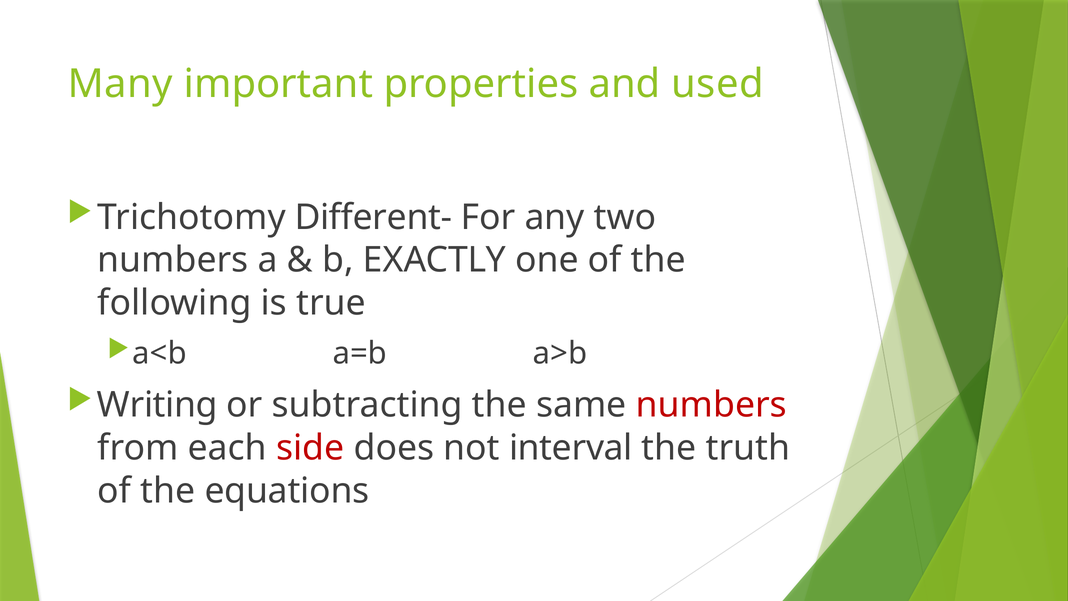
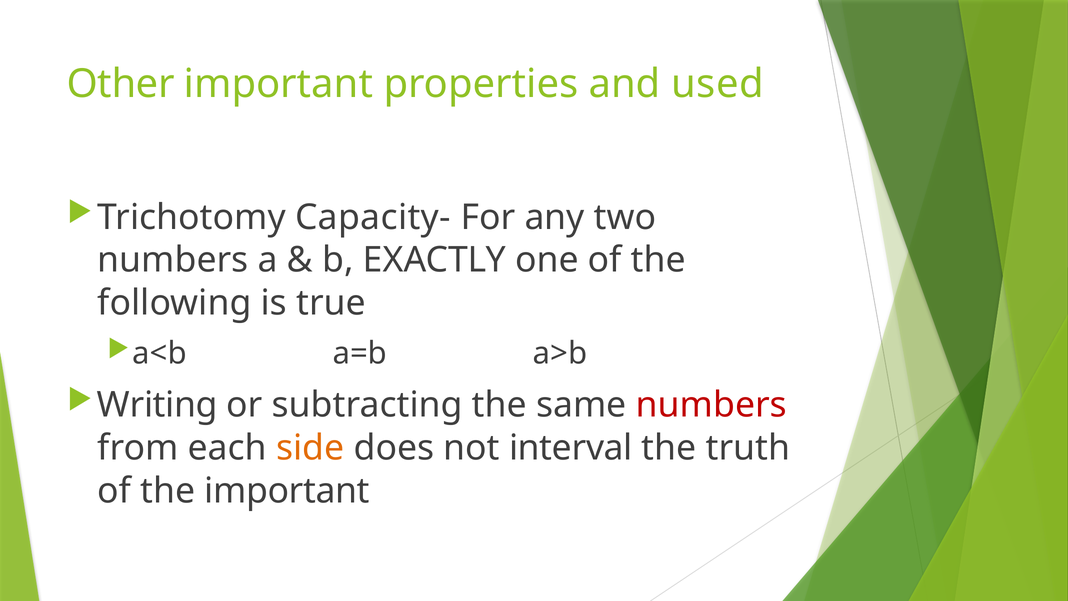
Many: Many -> Other (121, 84)
Different-: Different- -> Capacity- (373, 217)
side colour: red -> orange (310, 448)
the equations: equations -> important (287, 491)
